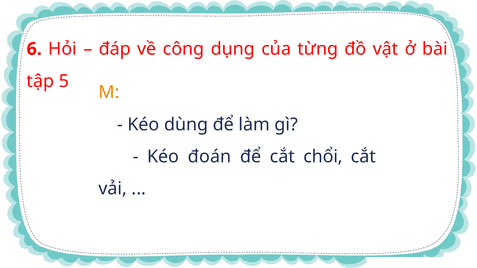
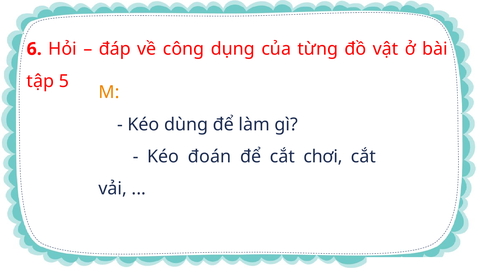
chổi: chổi -> chơi (323, 157)
